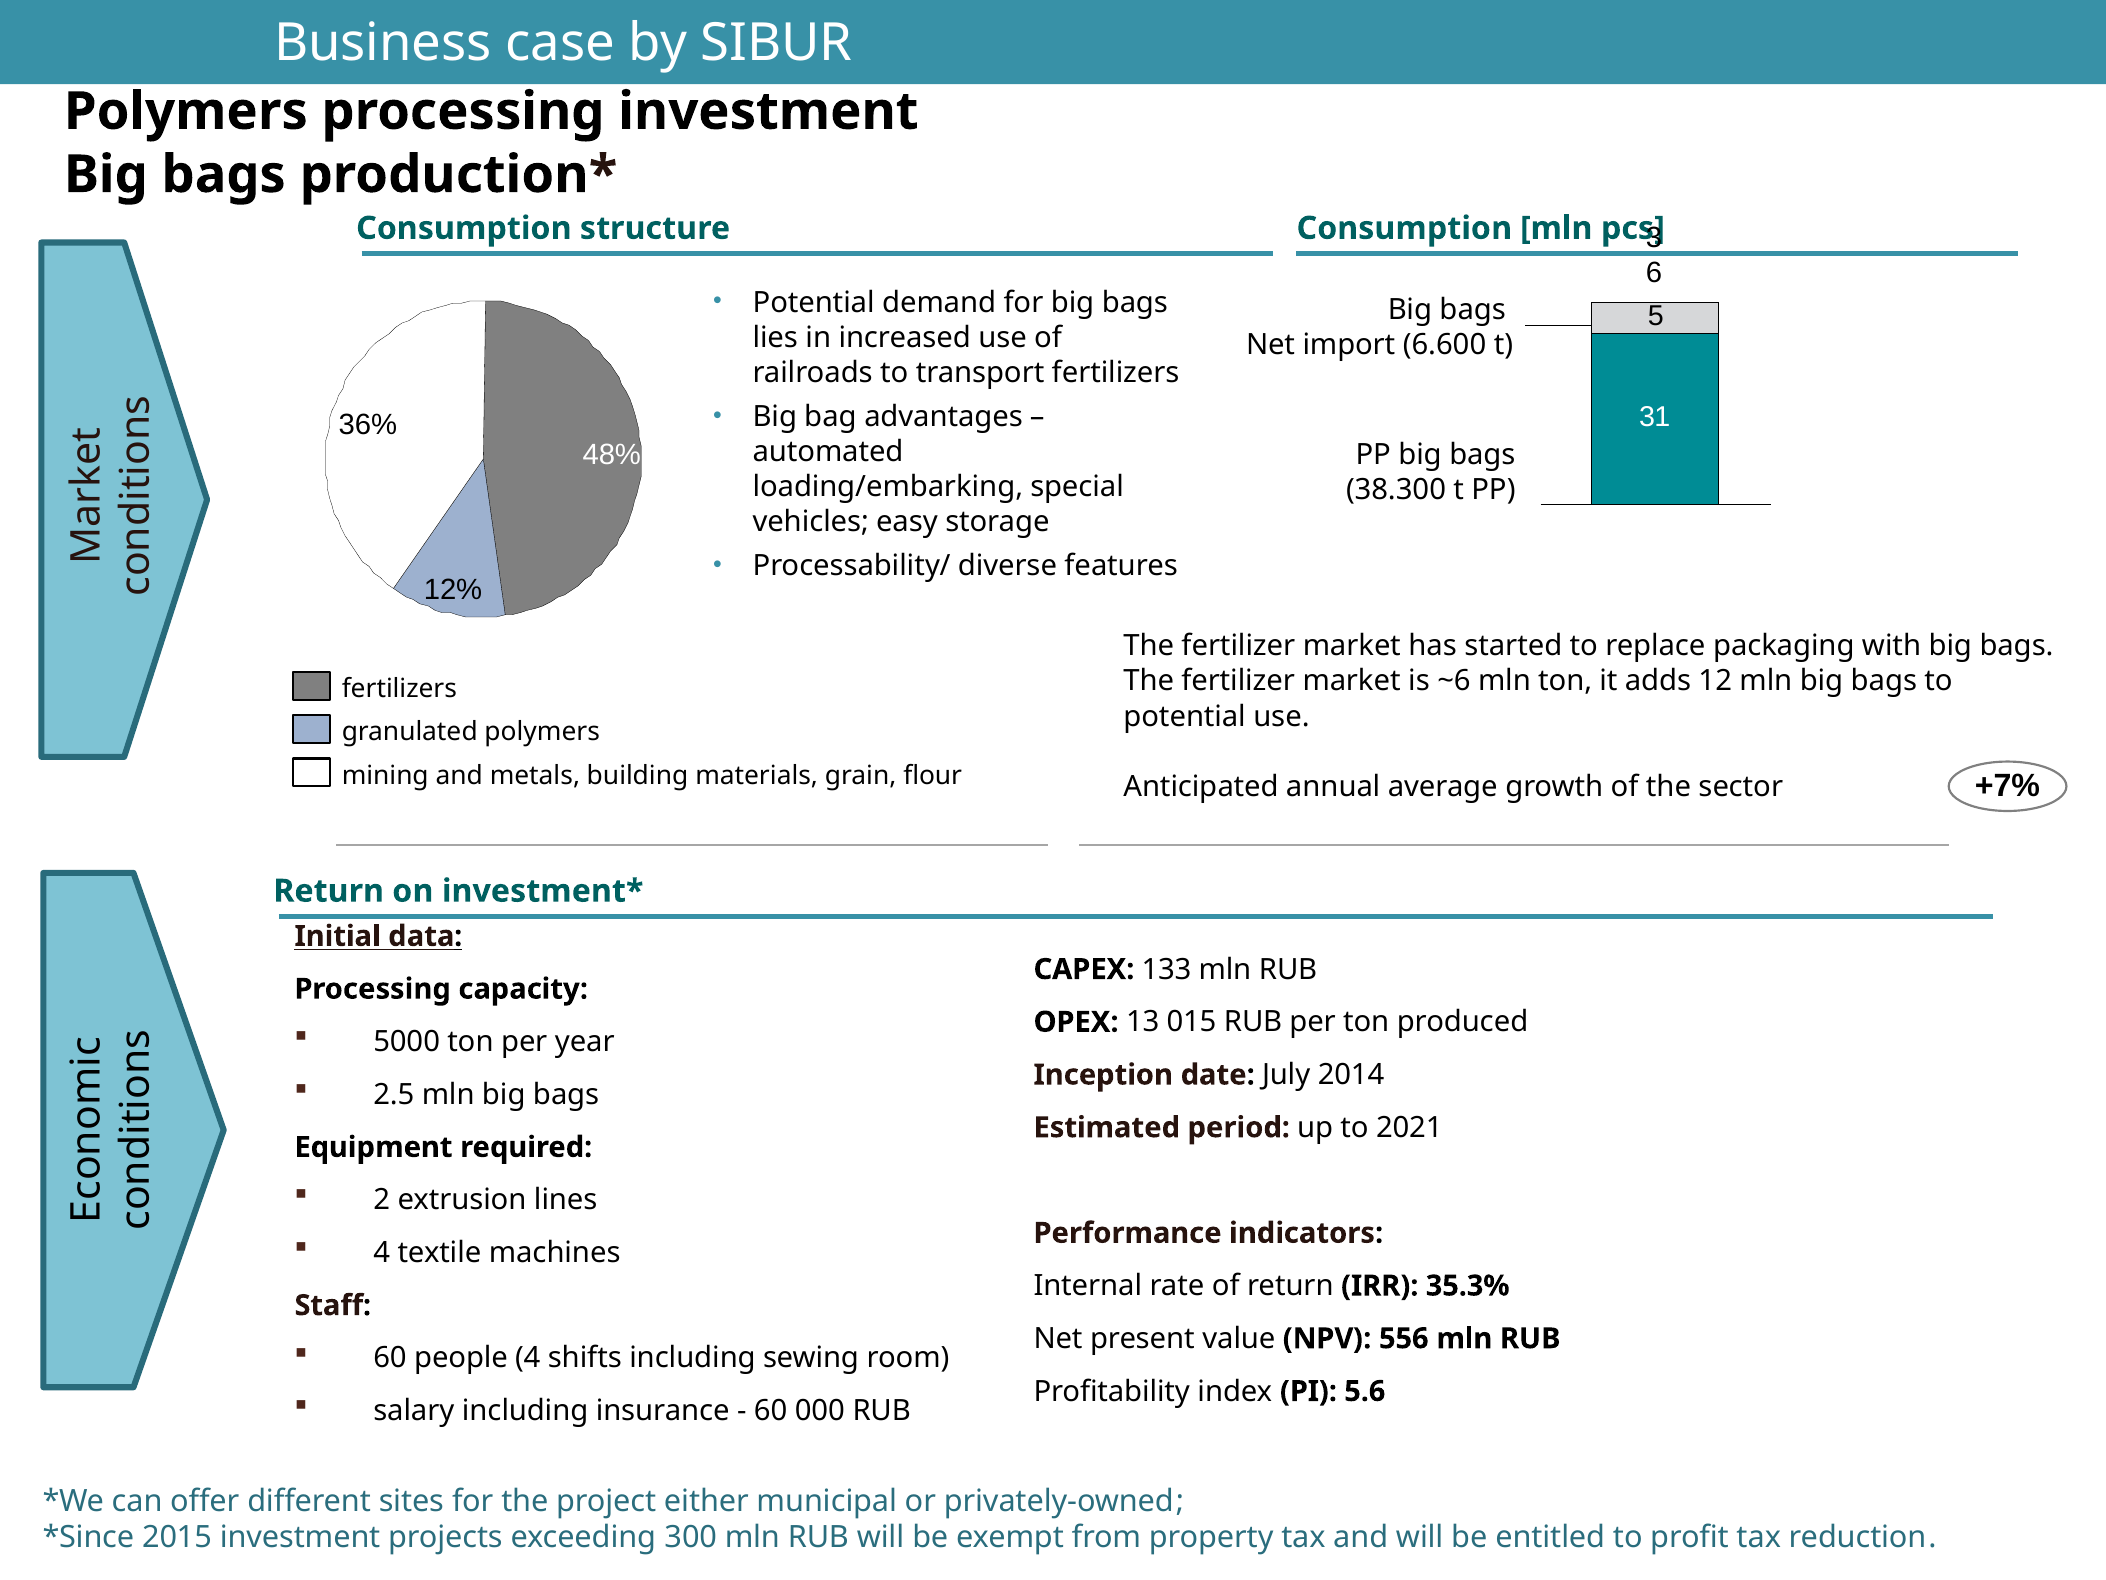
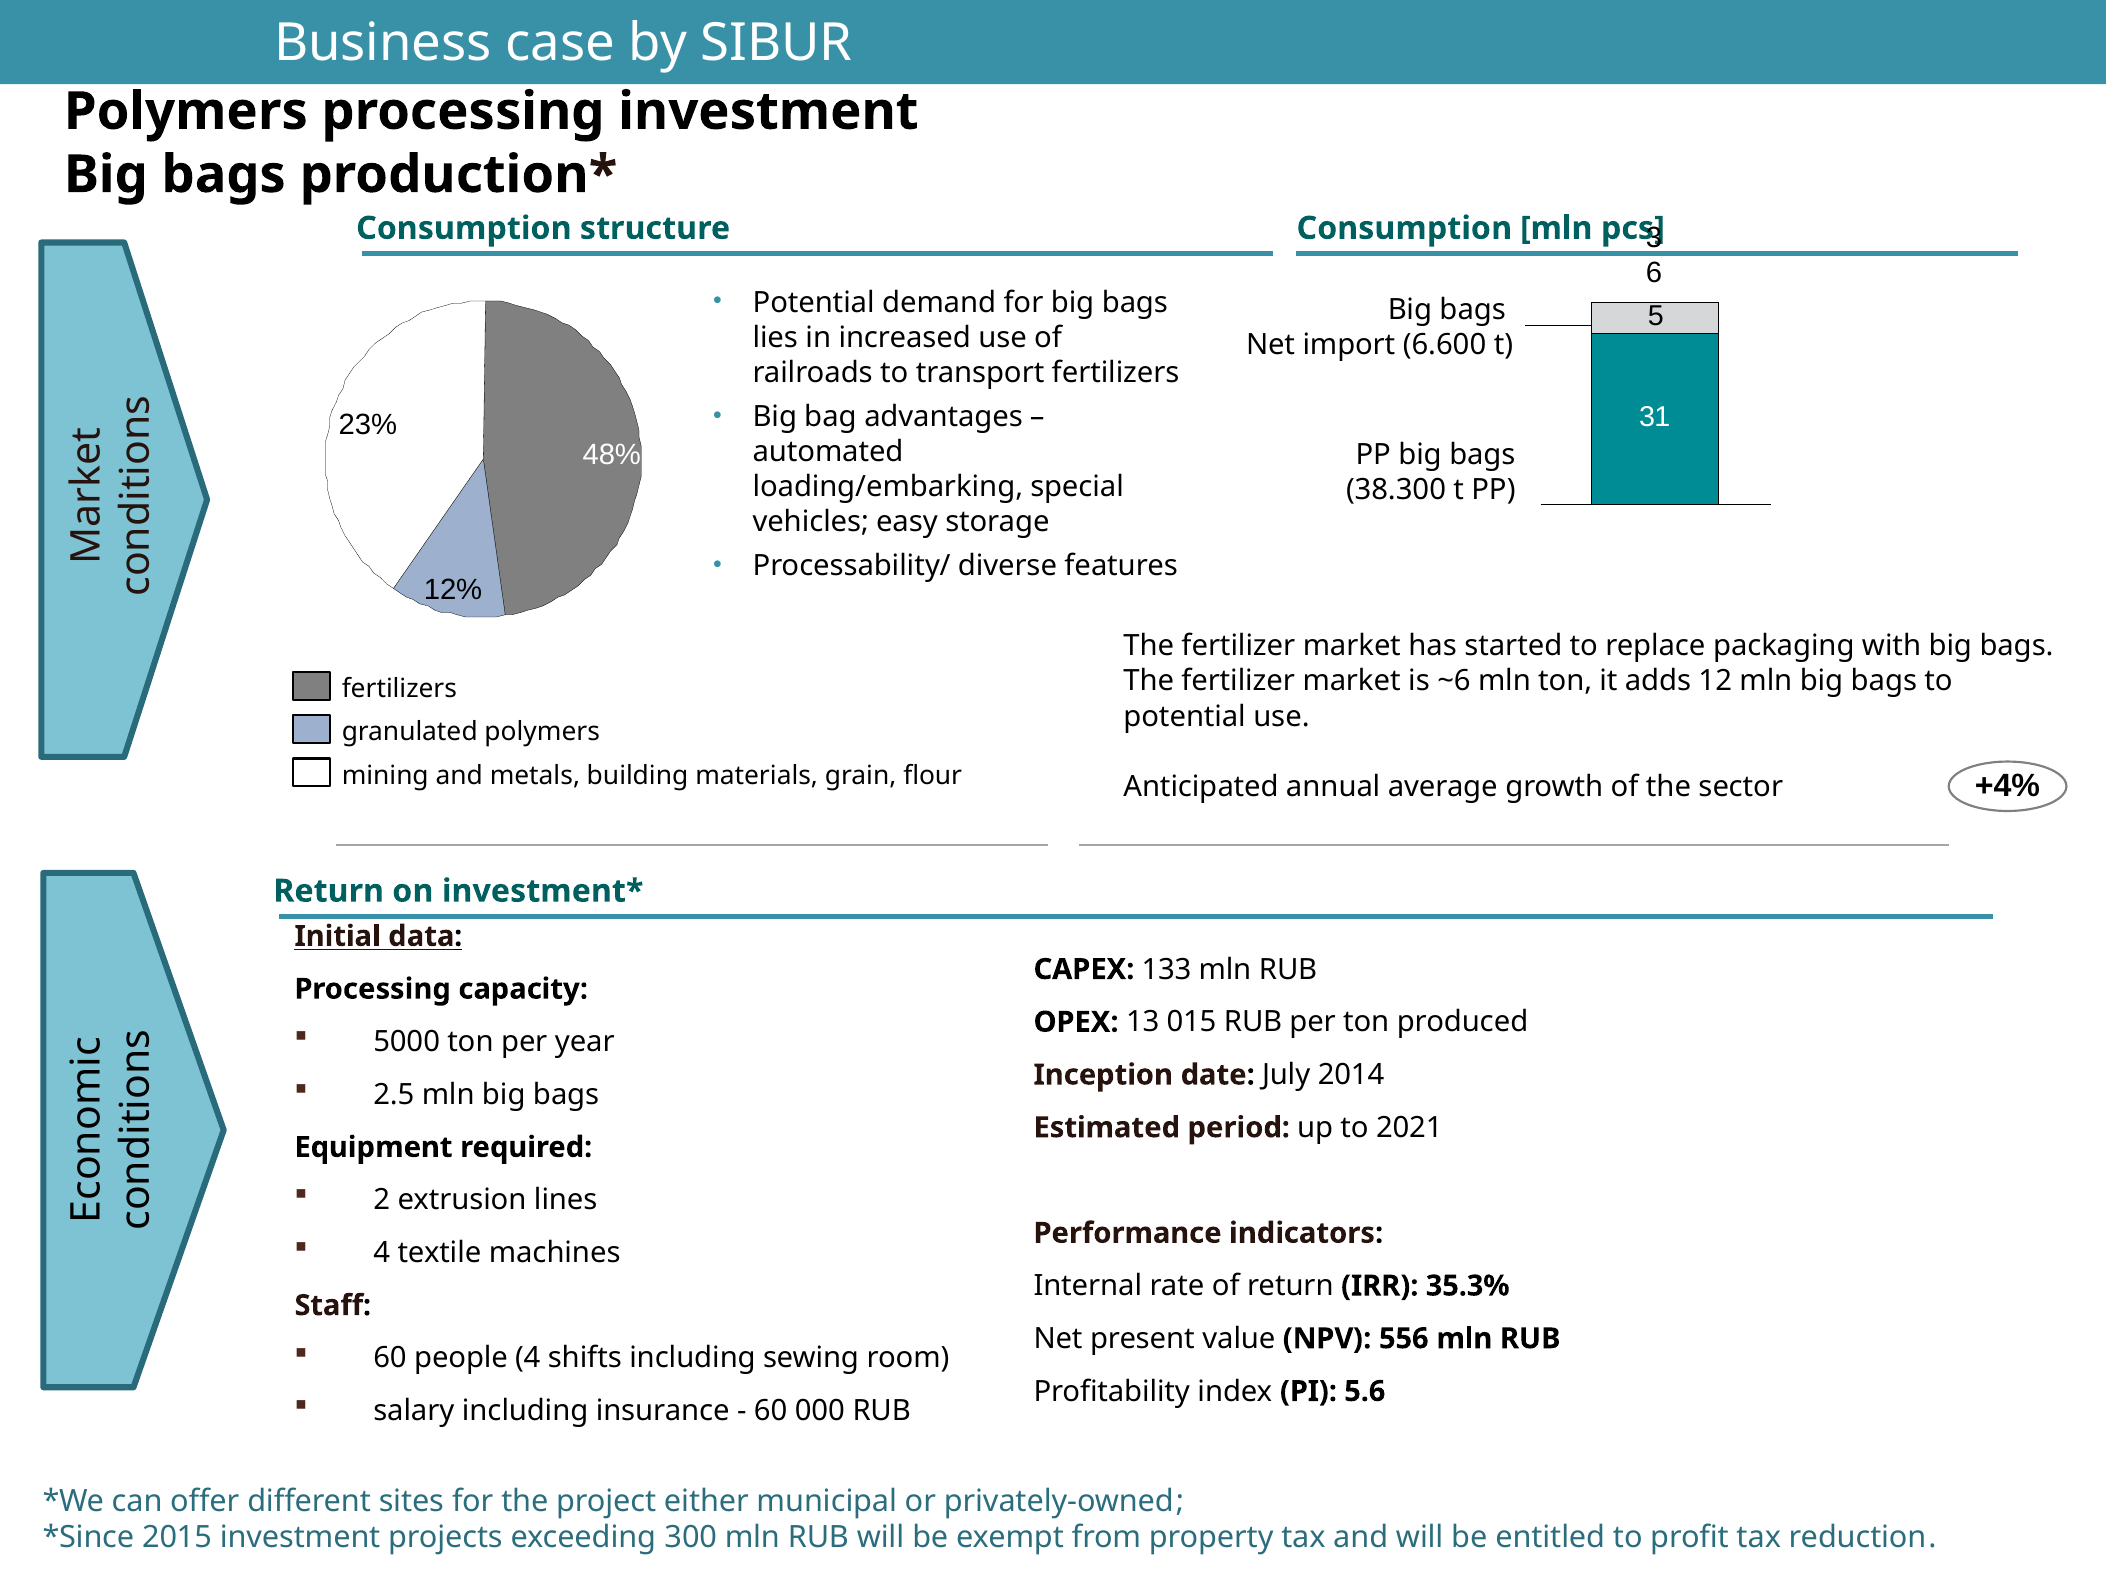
36%: 36% -> 23% (368, 425)
+7%: +7% -> +4% (2007, 786)
